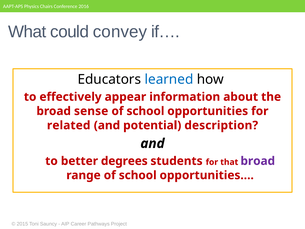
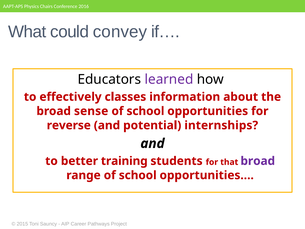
learned colour: blue -> purple (169, 79)
appear: appear -> classes (125, 97)
related: related -> reverse (69, 125)
description: description -> internships (221, 125)
degrees: degrees -> training (124, 161)
